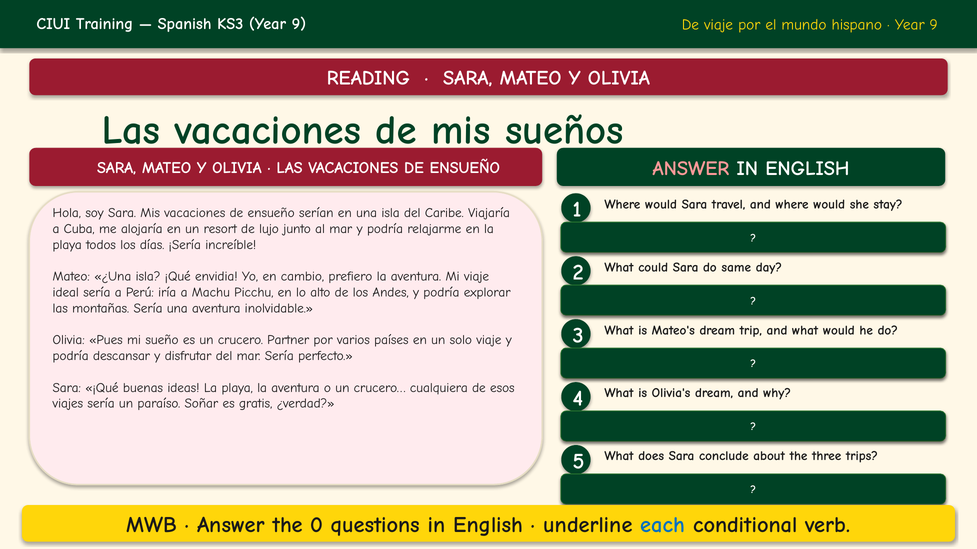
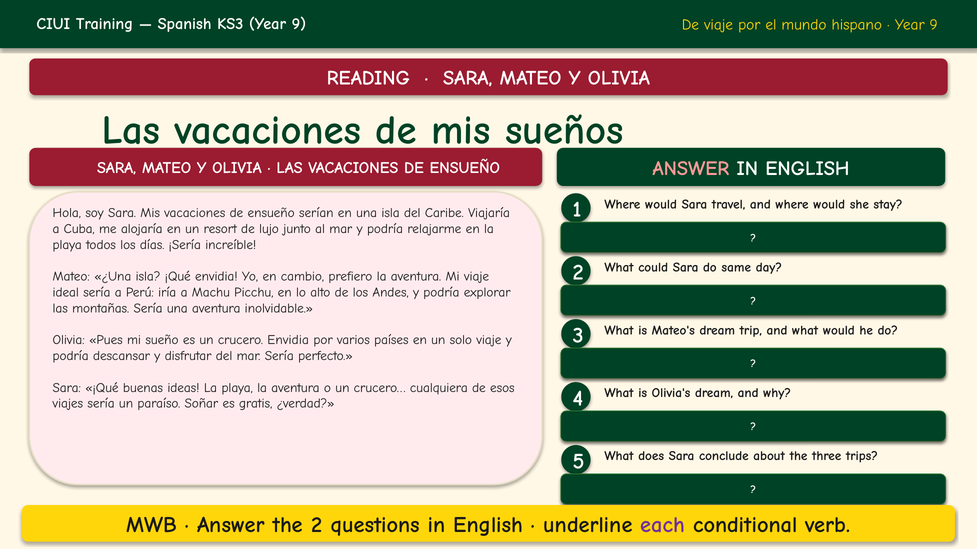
crucero Partner: Partner -> Envidia (288, 340)
the 0: 0 -> 2 (317, 525)
each colour: blue -> purple (663, 525)
